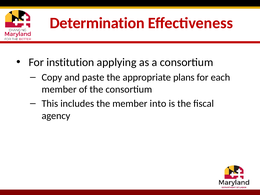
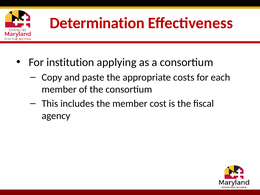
plans: plans -> costs (184, 77)
into: into -> cost (158, 104)
